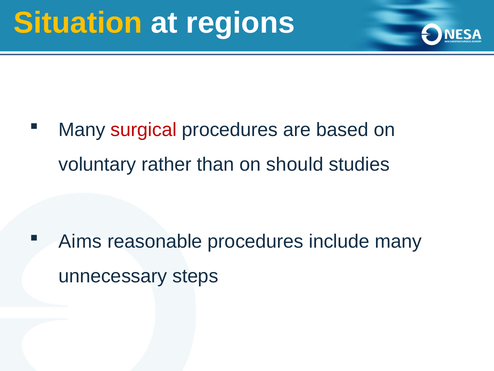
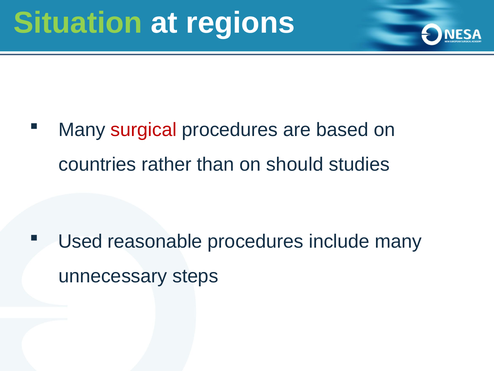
Situation colour: yellow -> light green (78, 23)
voluntary: voluntary -> countries (97, 164)
Aims: Aims -> Used (80, 241)
